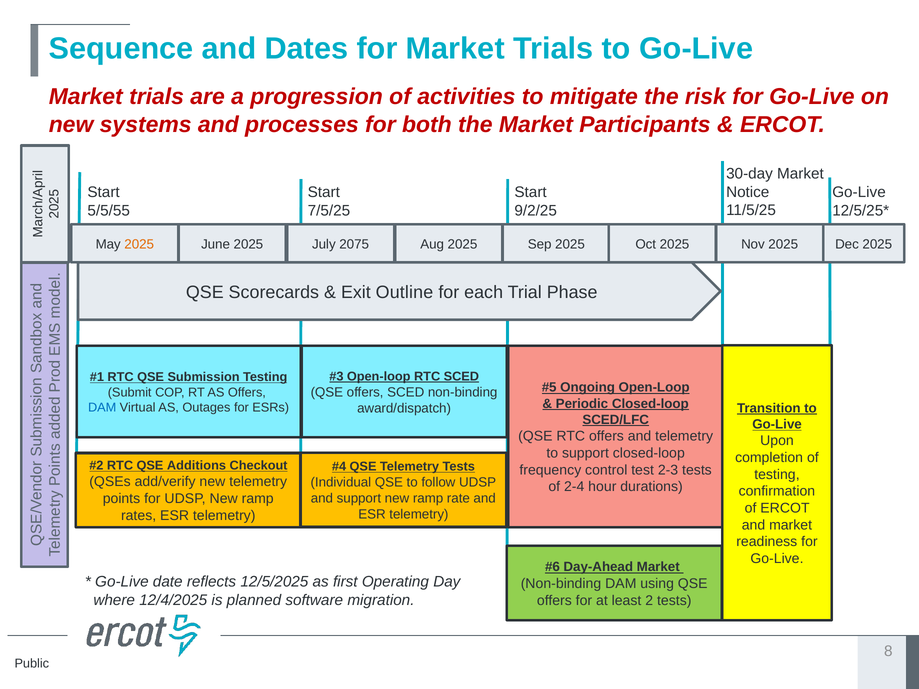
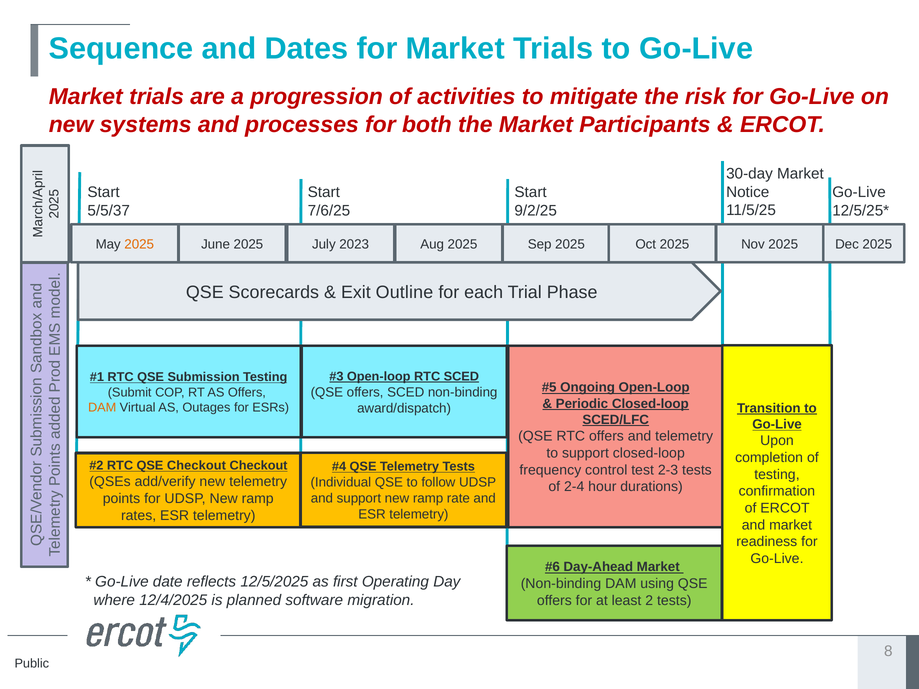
5/5/55: 5/5/55 -> 5/5/37 (109, 211)
7/5/25: 7/5/25 -> 7/6/25 (329, 211)
2075: 2075 -> 2023 (354, 244)
DAM colour: blue -> orange (102, 408)
QSE Additions: Additions -> Checkout (196, 466)
